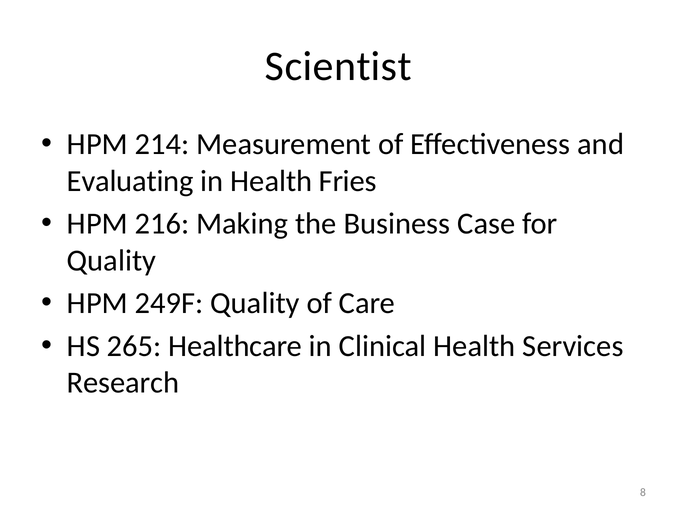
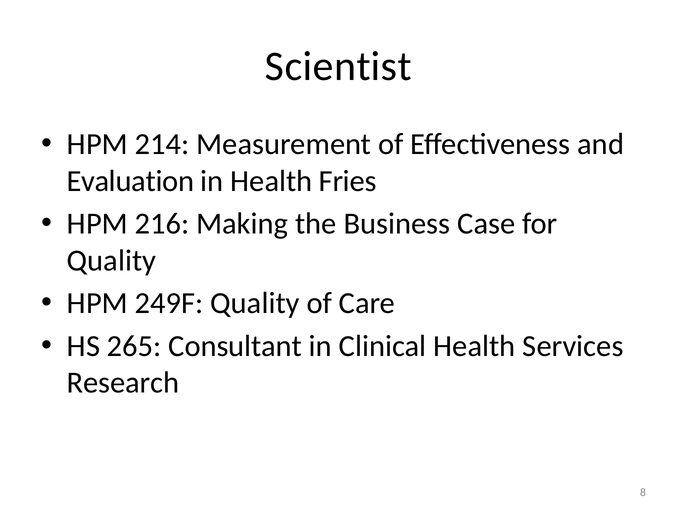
Evaluating: Evaluating -> Evaluation (130, 181)
Healthcare: Healthcare -> Consultant (235, 346)
